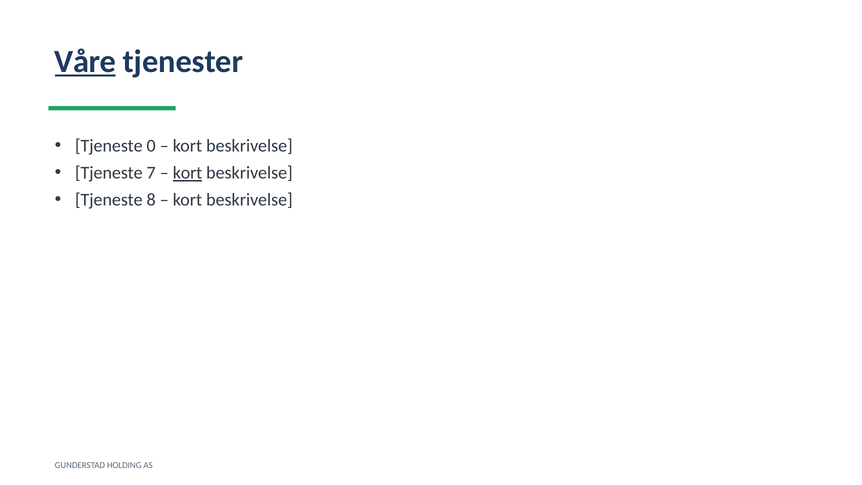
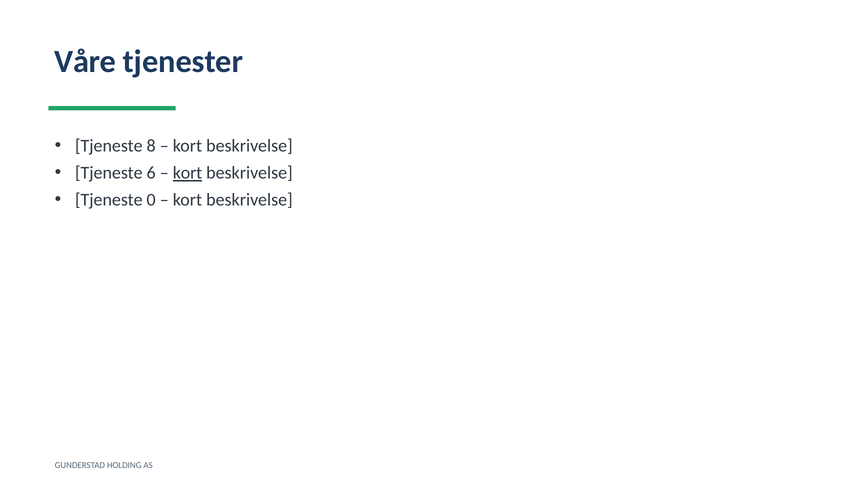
Våre underline: present -> none (85, 62)
0: 0 -> 8 (151, 146)
7: 7 -> 6 (151, 173)
8: 8 -> 0 (151, 200)
